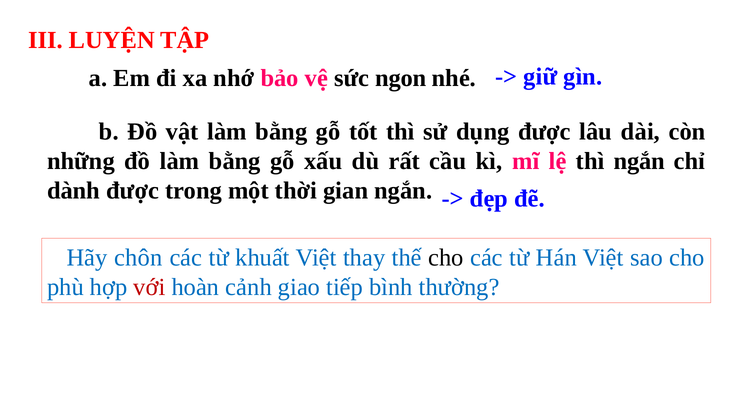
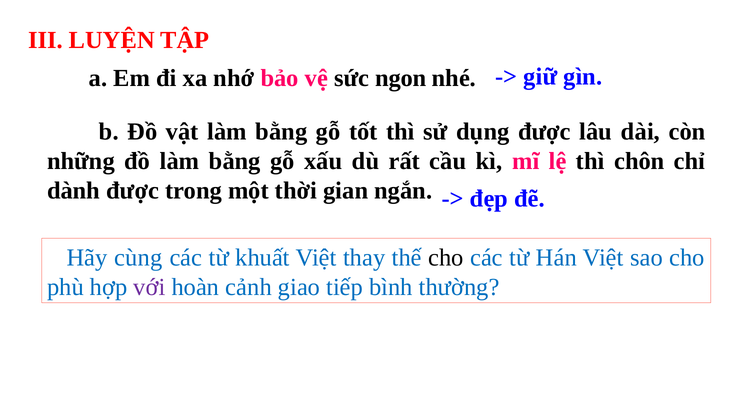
thì ngắn: ngắn -> chôn (639, 161)
chôn: chôn -> cùng (138, 257)
với colour: red -> purple (149, 287)
